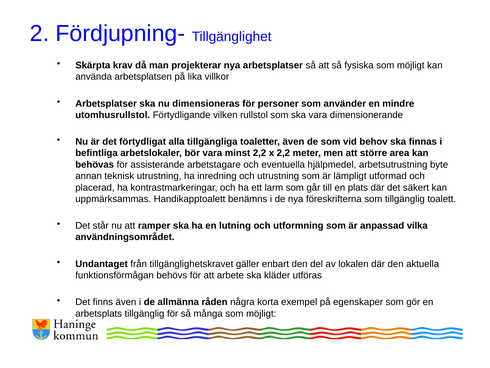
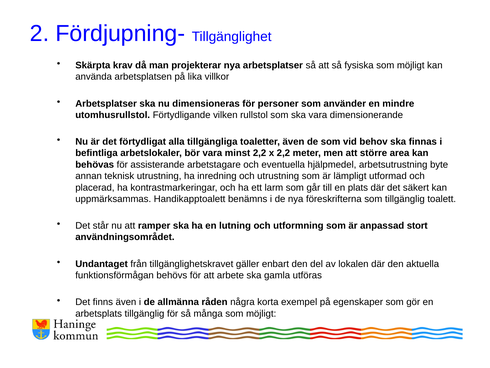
vilka: vilka -> stort (417, 225)
kläder: kläder -> gamla (277, 275)
